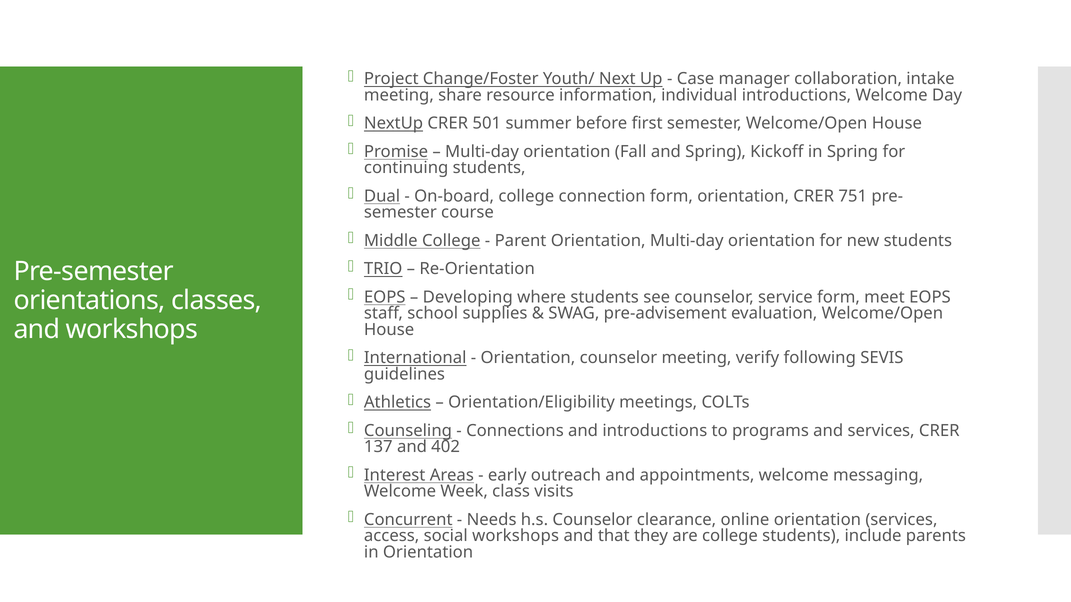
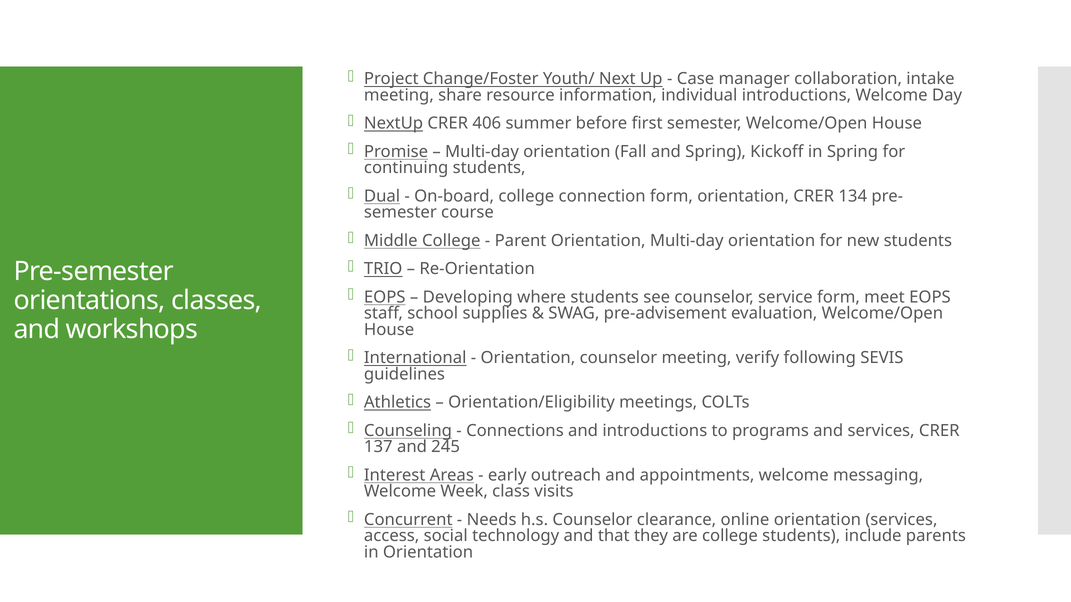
501: 501 -> 406 (487, 124)
751: 751 -> 134 (853, 196)
402: 402 -> 245 (446, 447)
social workshops: workshops -> technology (516, 536)
